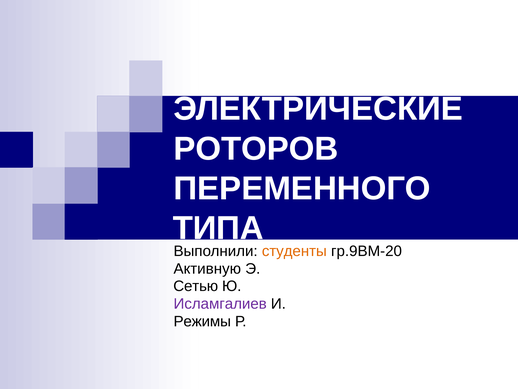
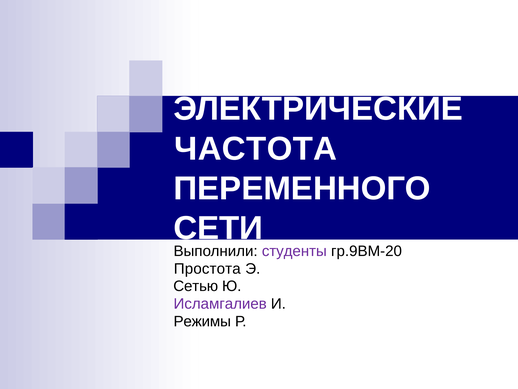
РОТОРОВ: РОТОРОВ -> ЧАСТОТА (256, 149)
ТИПА: ТИПА -> СЕТИ (218, 228)
студенты colour: orange -> purple (294, 251)
Активную: Активную -> Простота (207, 268)
